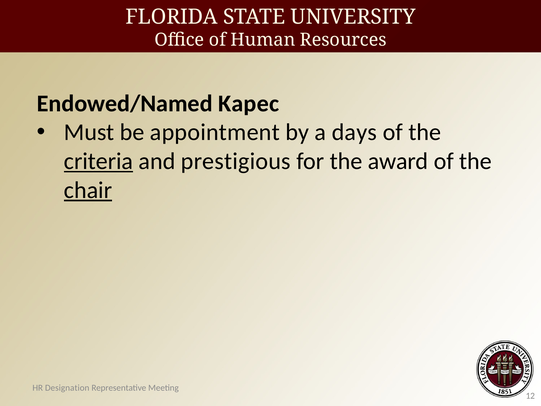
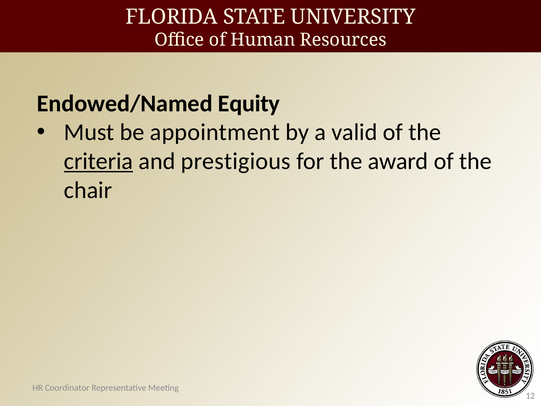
Kapec: Kapec -> Equity (249, 103)
days: days -> valid (354, 132)
chair underline: present -> none (88, 190)
Designation: Designation -> Coordinator (67, 387)
